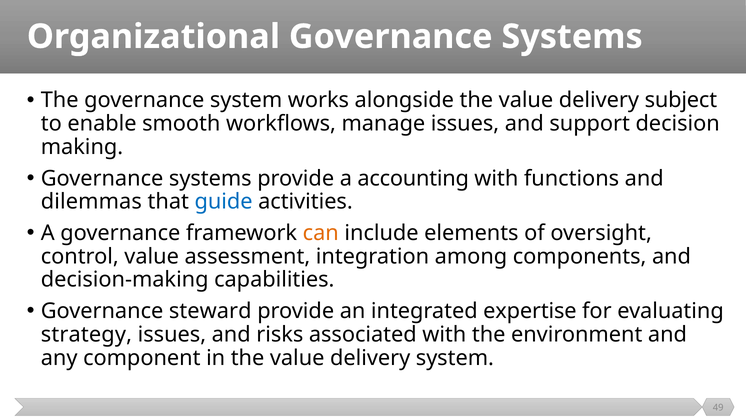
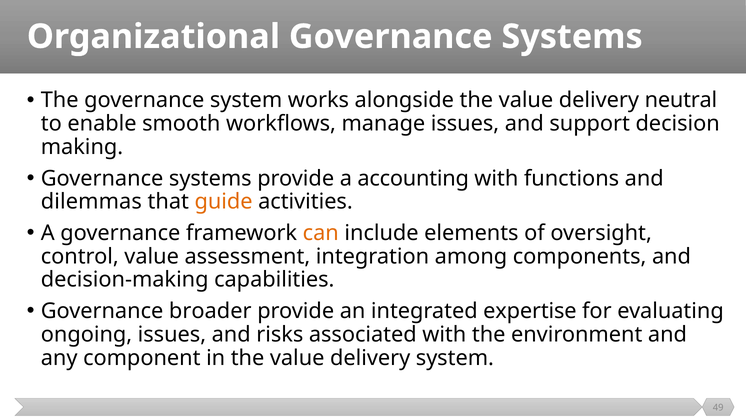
subject: subject -> neutral (681, 100)
guide colour: blue -> orange (224, 202)
steward: steward -> broader (210, 311)
strategy: strategy -> ongoing (86, 335)
